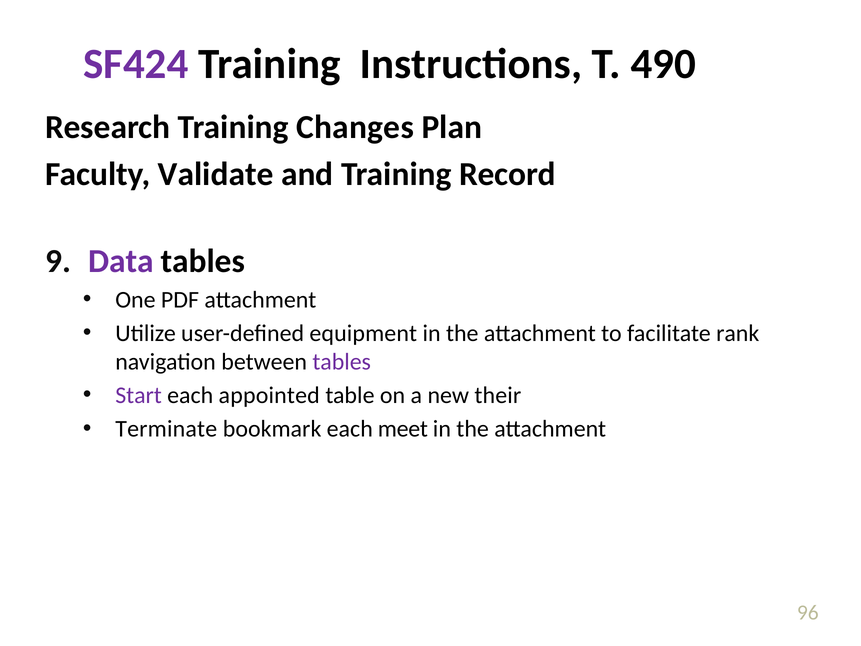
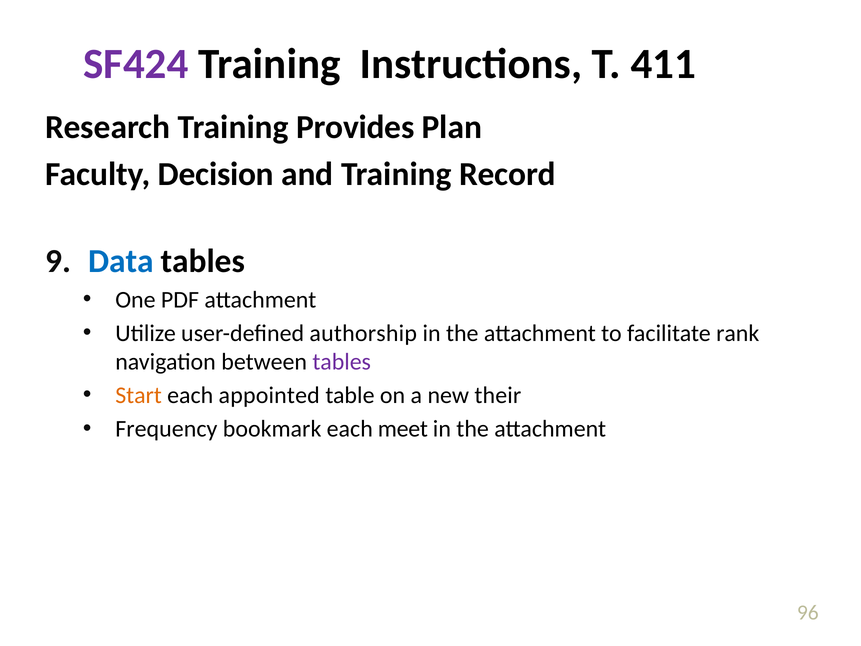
490: 490 -> 411 (663, 64)
Changes: Changes -> Provides (355, 127)
Validate: Validate -> Decision (216, 174)
Data colour: purple -> blue (121, 261)
equipment: equipment -> authorship (363, 333)
Start colour: purple -> orange (139, 395)
Terminate: Terminate -> Frequency (166, 429)
